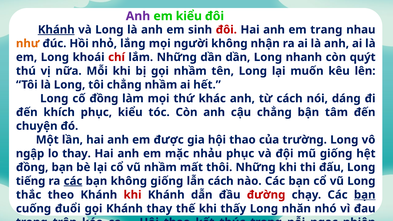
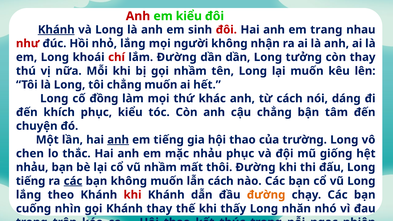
Anh colour: purple -> red (138, 16)
như colour: orange -> red (28, 43)
lắm Những: Những -> Đường (177, 57)
nhanh: nhanh -> tưởng (304, 57)
còn quýt: quýt -> thay (363, 57)
chẳng nhầm: nhầm -> muốn (161, 85)
anh underline: none -> present (118, 140)
em được: được -> tiếng (169, 140)
ngập: ngập -> chen (30, 154)
thay: thay -> thắc (76, 154)
đồng: đồng -> nhảu (32, 167)
thôi Những: Những -> Đường (256, 167)
không giống: giống -> muốn (167, 181)
thắc: thắc -> lắng (29, 195)
đường colour: red -> orange (266, 195)
bạn underline: present -> none (365, 195)
đuổi: đuổi -> nhìn (68, 209)
